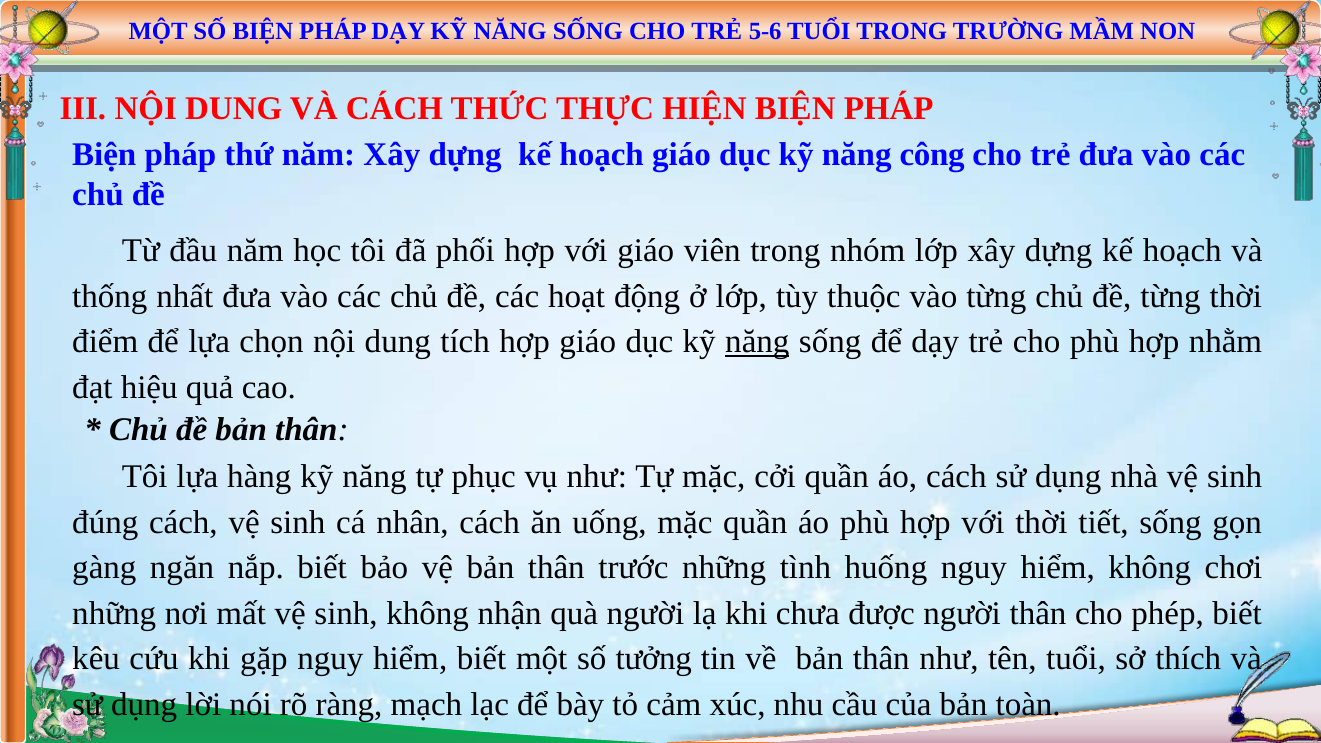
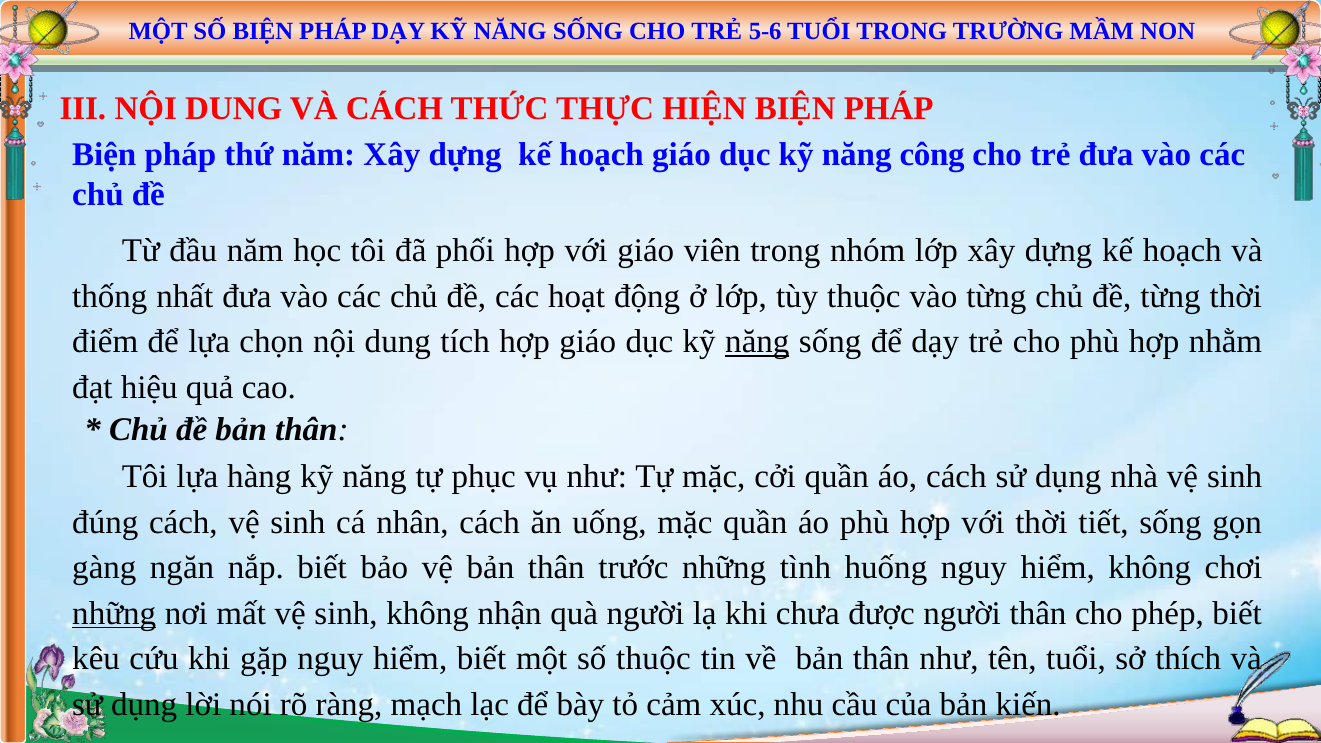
những underline: none -> present (114, 613)
số tưởng: tưởng -> thuộc (653, 659)
toàn: toàn -> kiến (1028, 704)
